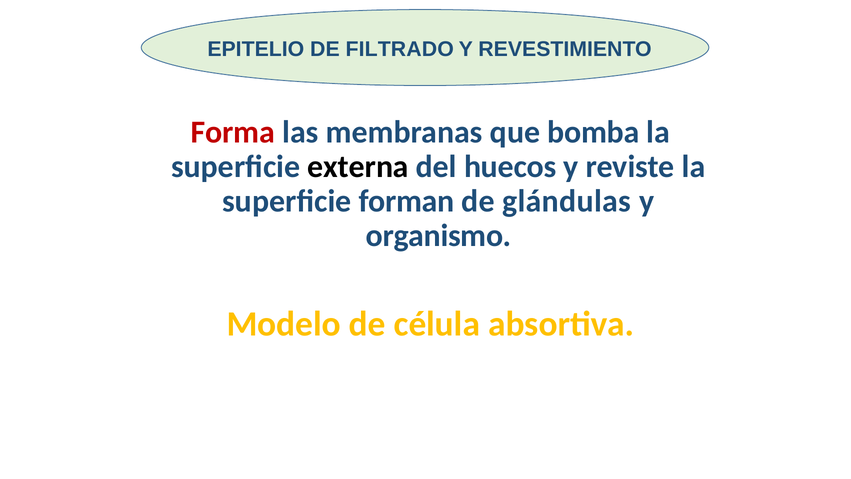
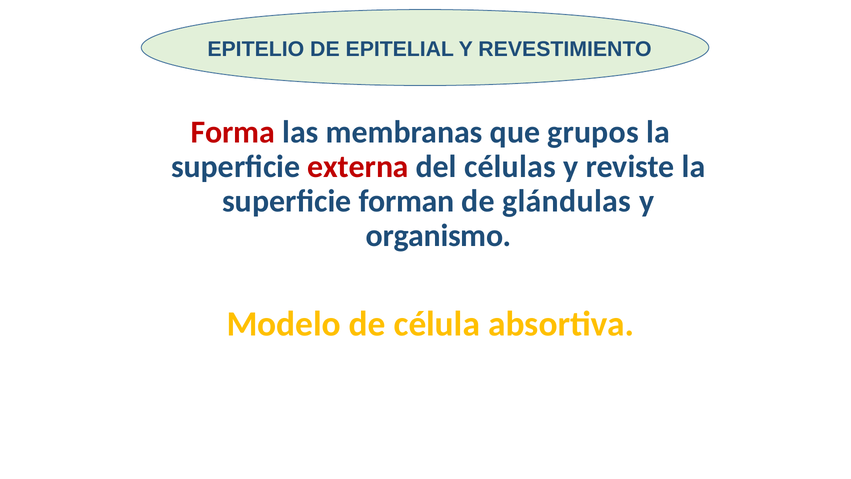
FILTRADO: FILTRADO -> EPITELIAL (400, 49)
bomba: bomba -> grupos (593, 132)
externa colour: black -> red (358, 166)
huecos: huecos -> células (510, 166)
